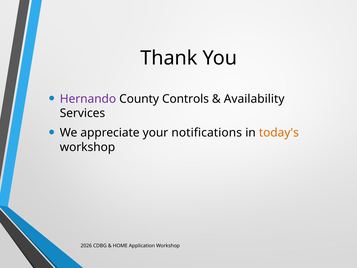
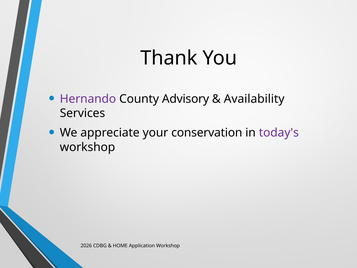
Controls: Controls -> Advisory (186, 99)
notifications: notifications -> conservation (207, 133)
today's colour: orange -> purple (279, 133)
